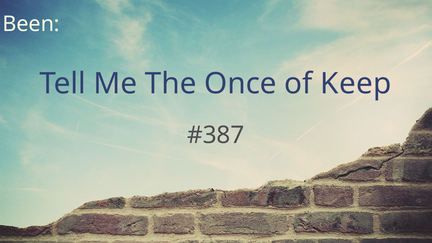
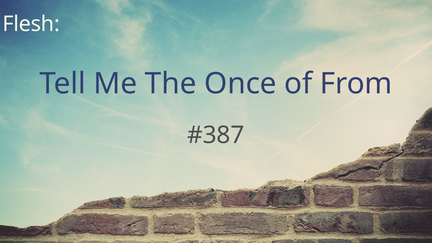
Been: Been -> Flesh (31, 24)
Keep: Keep -> From (356, 84)
